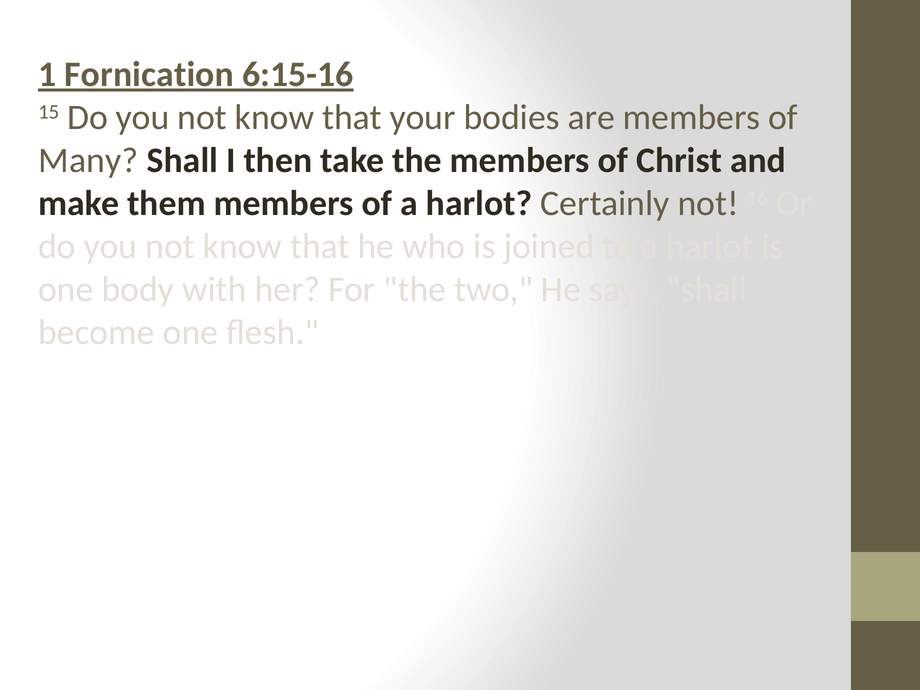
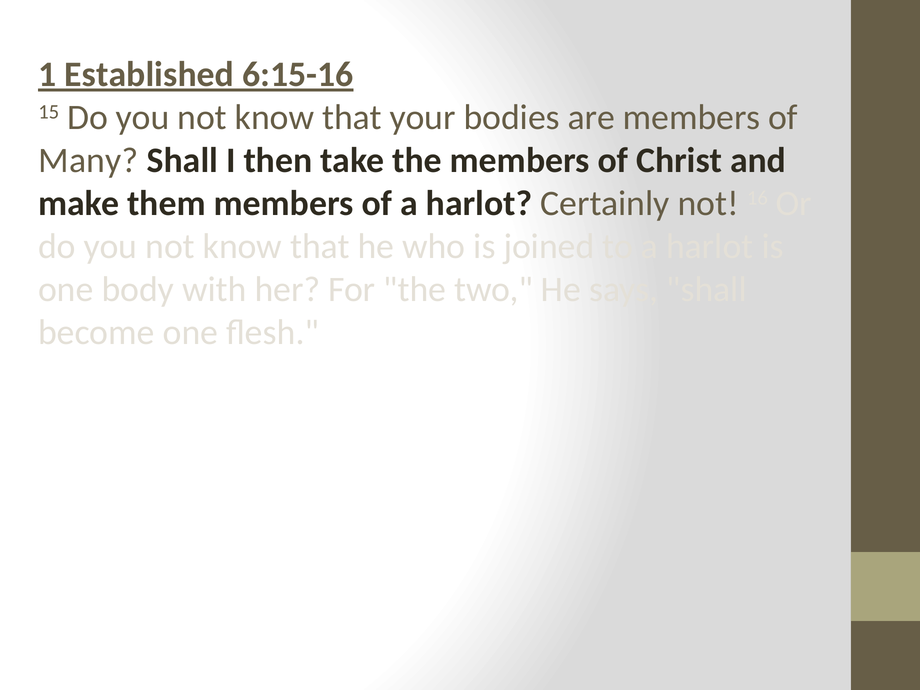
Fornication: Fornication -> Established (149, 75)
